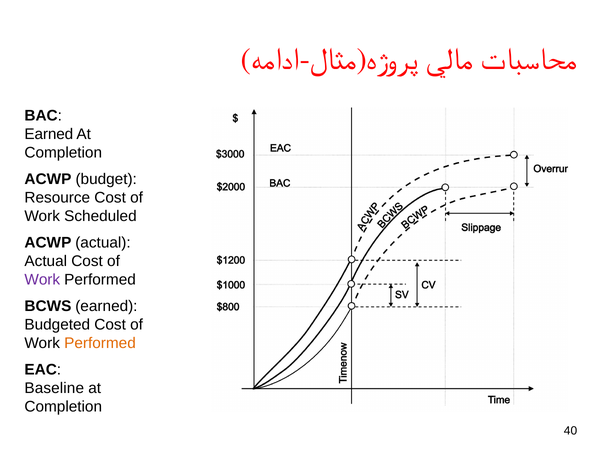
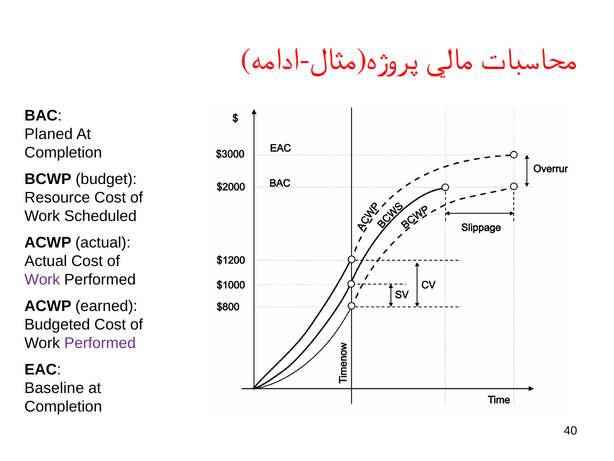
Earned: Earned -> Planed (49, 134)
ACWP: ACWP -> BCWP (48, 179)
BCWS: BCWS -> ACWP (48, 306)
Performed colour: orange -> purple (100, 343)
